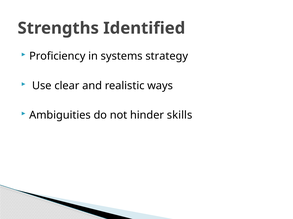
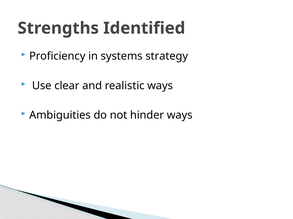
hinder skills: skills -> ways (180, 116)
